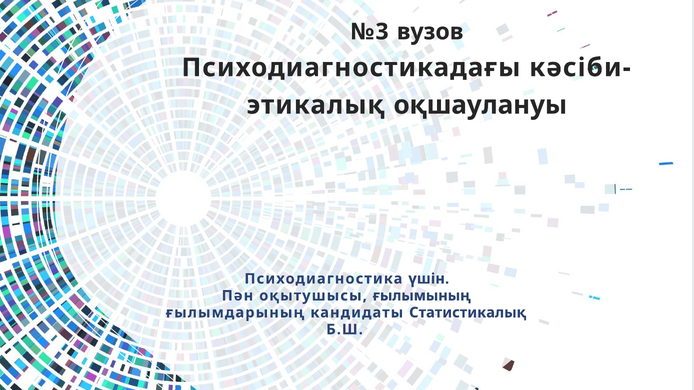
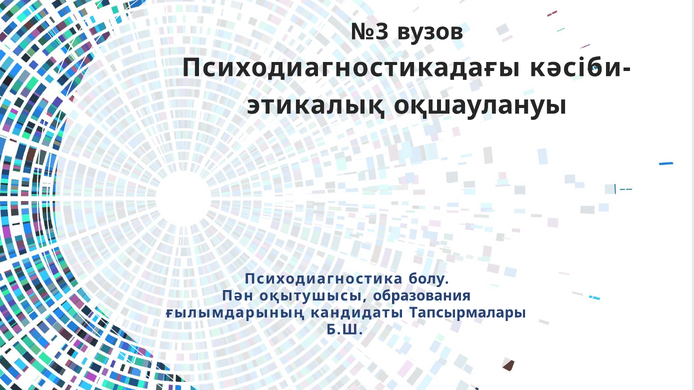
үшін: үшін -> болу (429, 279)
ғылымының: ғылымының -> образования (422, 296)
Статистикалық: Статистикалық -> Тапсырмалары (468, 313)
